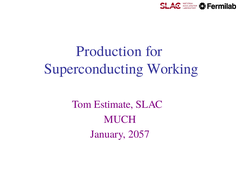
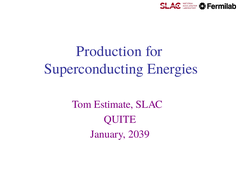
Working: Working -> Energies (173, 69)
MUCH: MUCH -> QUITE (120, 119)
2057: 2057 -> 2039 (139, 134)
